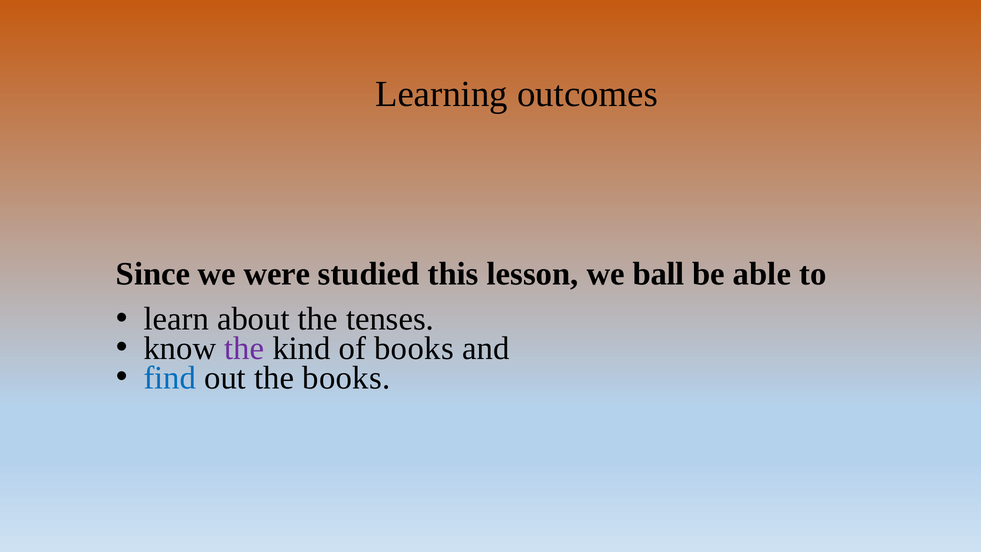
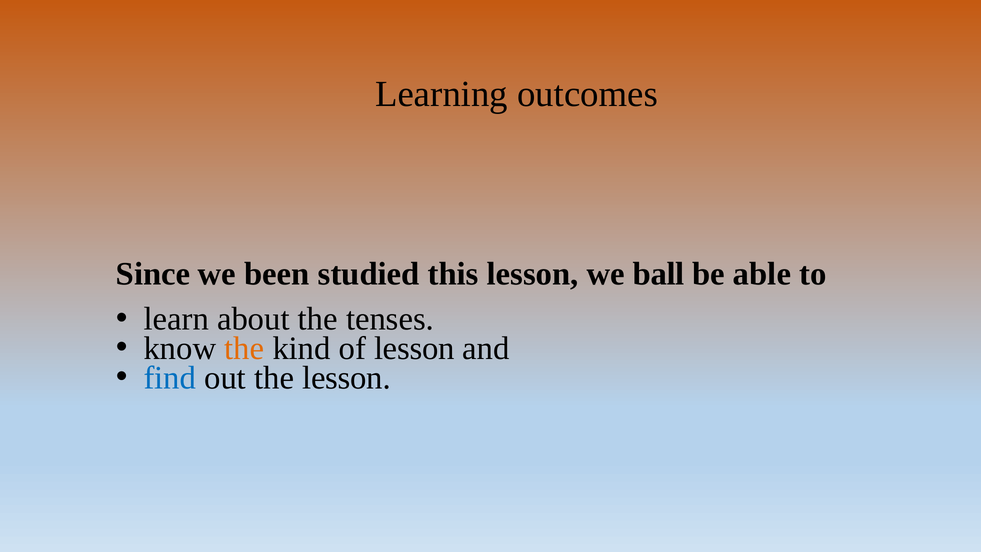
were: were -> been (277, 274)
the colour: purple -> orange (244, 348)
of books: books -> lesson (414, 348)
the books: books -> lesson (347, 378)
